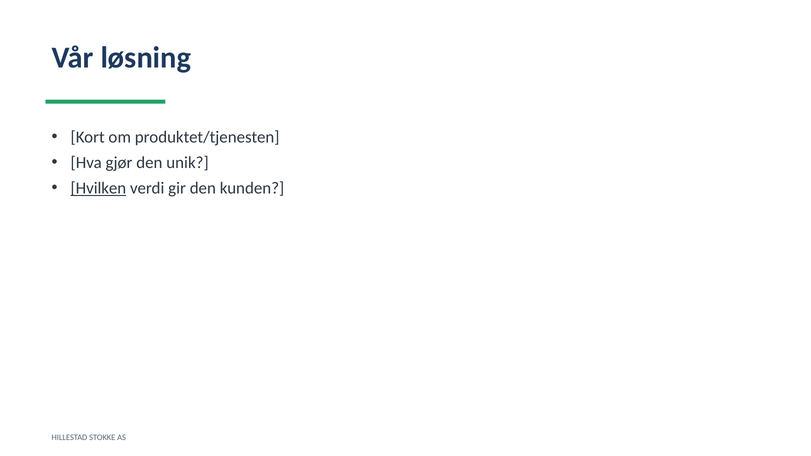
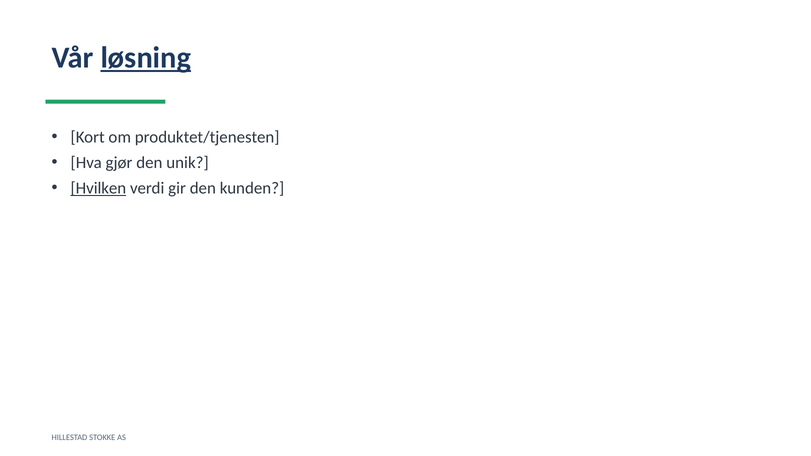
løsning underline: none -> present (146, 58)
